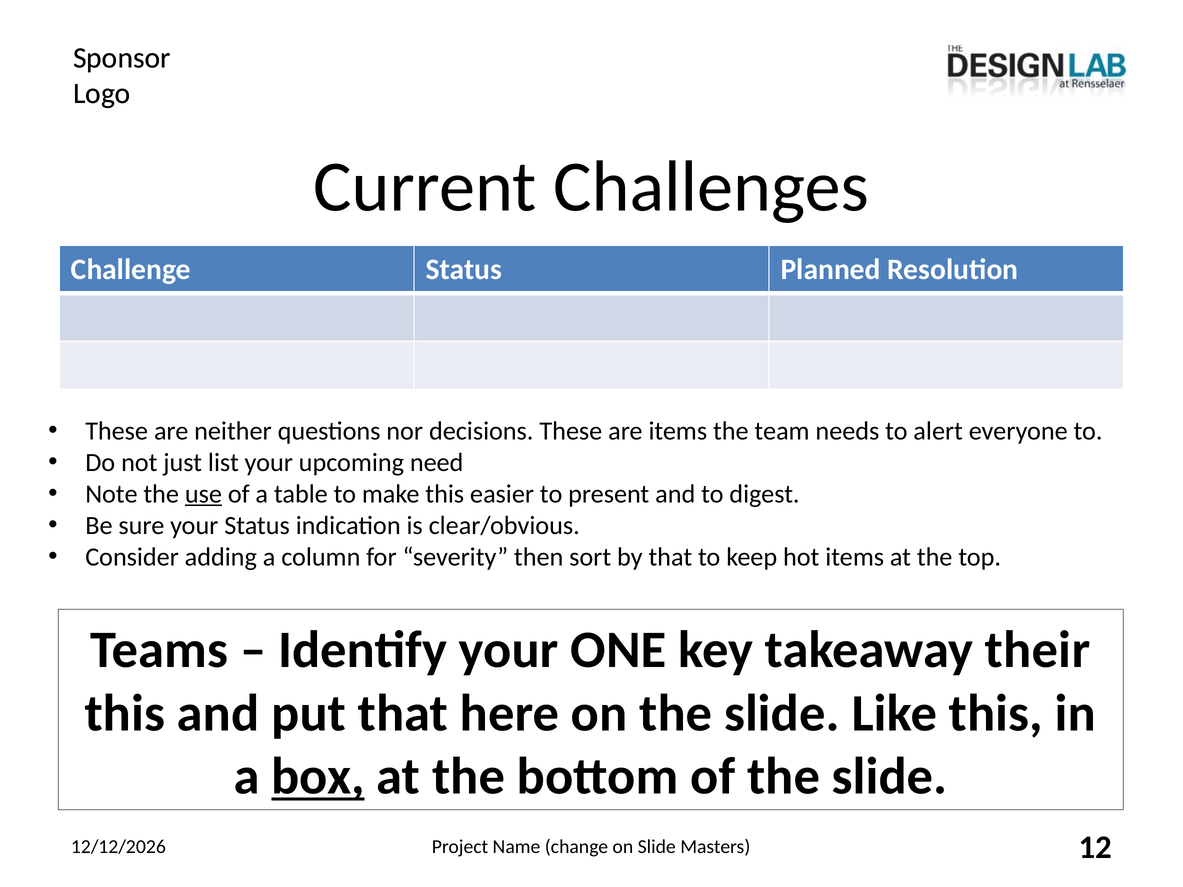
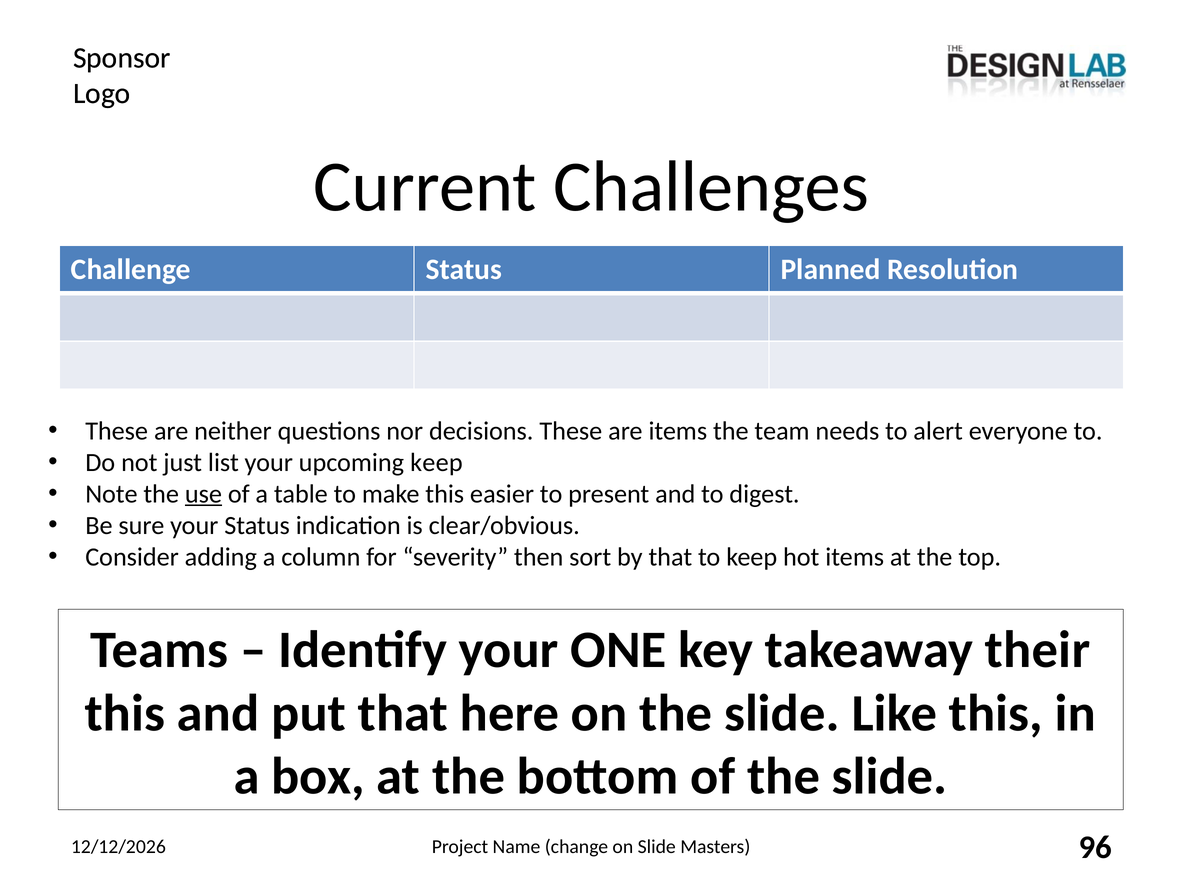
upcoming need: need -> keep (436, 463)
box underline: present -> none (318, 777)
12: 12 -> 96 (1095, 848)
